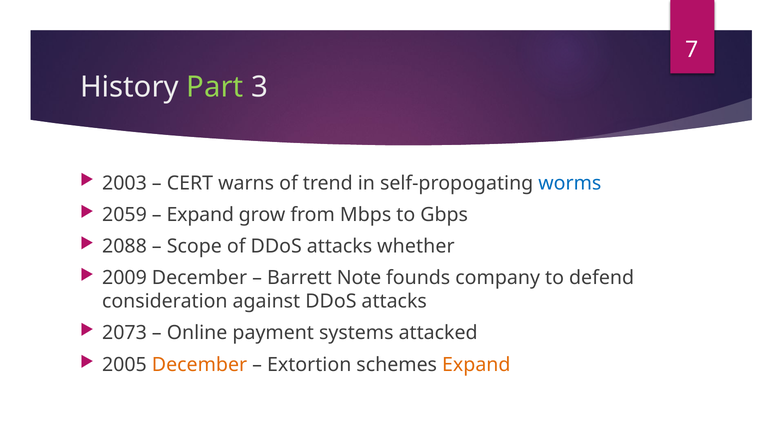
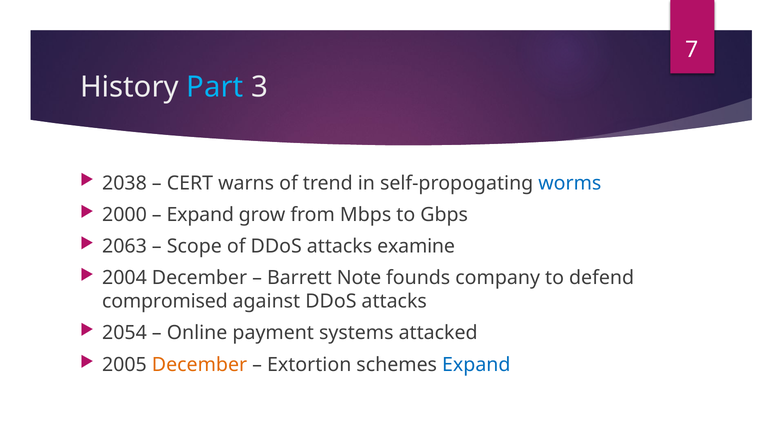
Part colour: light green -> light blue (215, 87)
2003: 2003 -> 2038 (124, 183)
2059: 2059 -> 2000 (124, 215)
2088: 2088 -> 2063 (124, 247)
whether: whether -> examine (416, 247)
2009: 2009 -> 2004 (124, 278)
consideration: consideration -> compromised (165, 302)
2073: 2073 -> 2054 (124, 333)
Expand colour: orange -> blue (476, 365)
